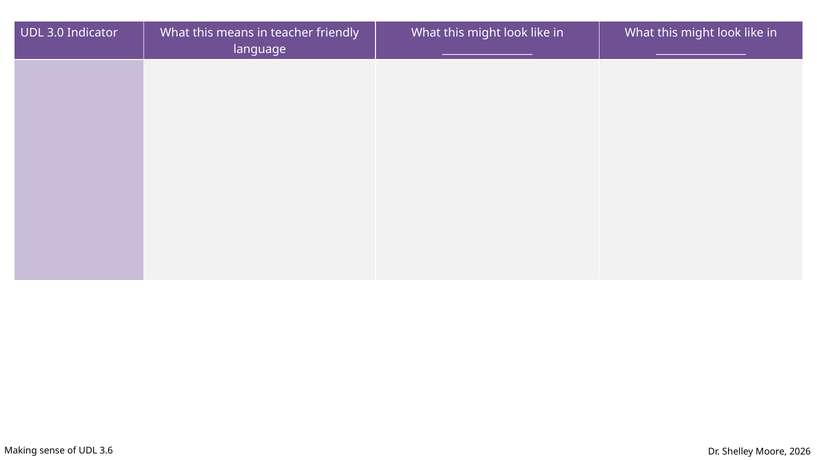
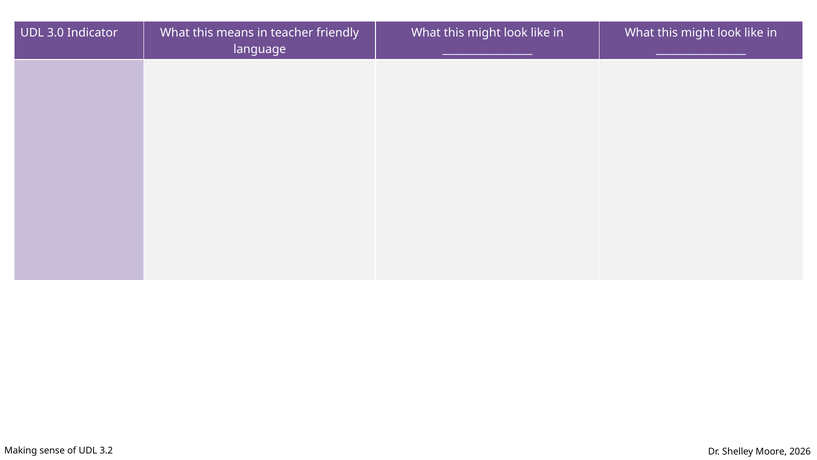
3.6: 3.6 -> 3.2 (106, 450)
